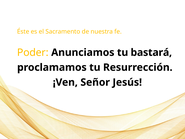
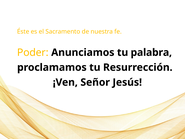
bastará: bastará -> palabra (151, 52)
